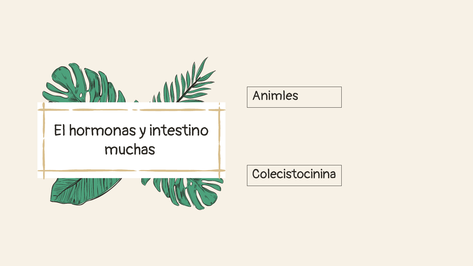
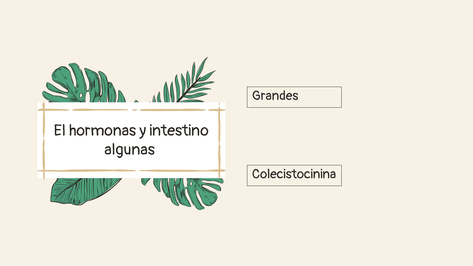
Animles: Animles -> Grandes (275, 96)
muchas: muchas -> algunas (130, 150)
